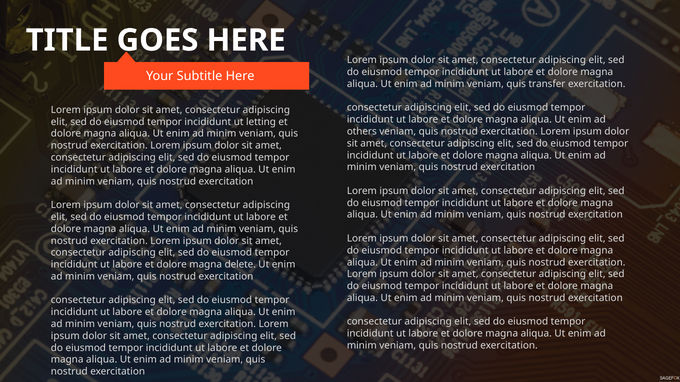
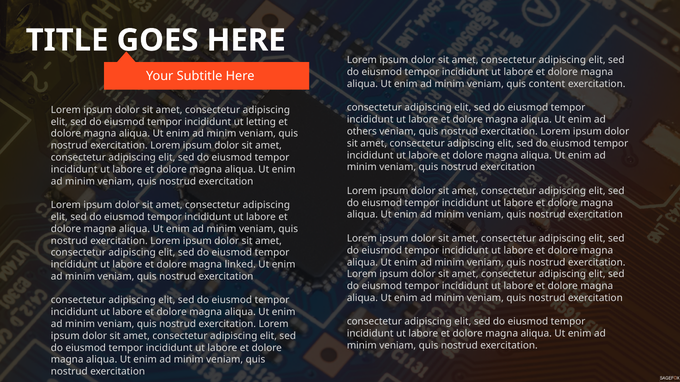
transfer: transfer -> content (547, 84)
delete: delete -> linked (240, 265)
